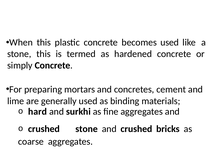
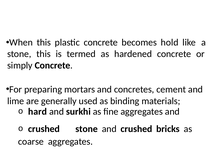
becomes used: used -> hold (170, 42)
